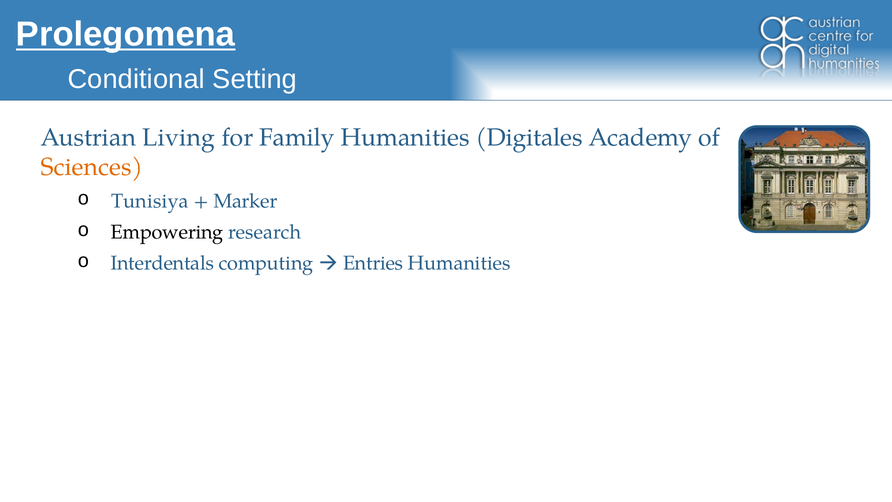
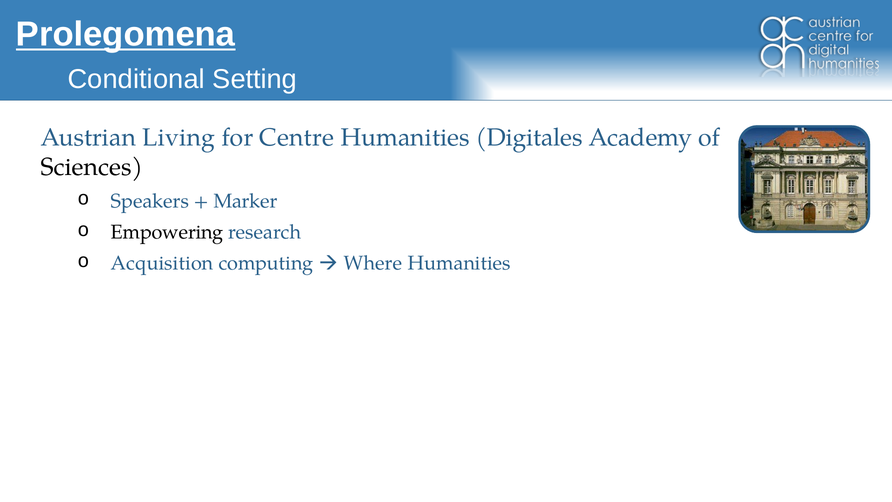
Family: Family -> Centre (297, 137)
Sciences colour: orange -> black (92, 167)
Tunisiya: Tunisiya -> Speakers (150, 201)
Interdentals: Interdentals -> Acquisition (162, 263)
Entries: Entries -> Where (373, 263)
